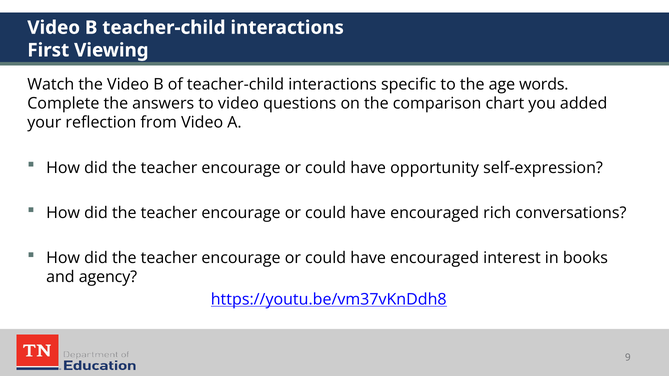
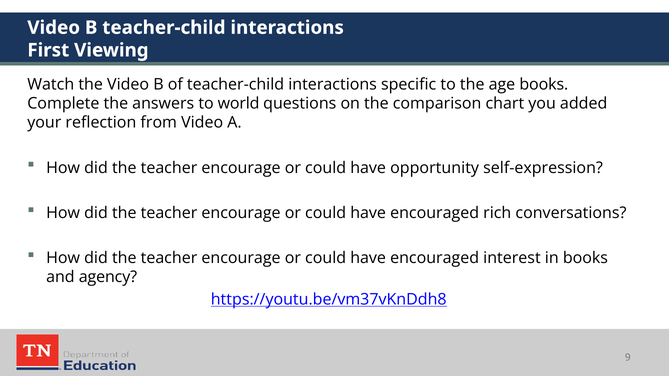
age words: words -> books (544, 84)
to video: video -> world (239, 104)
